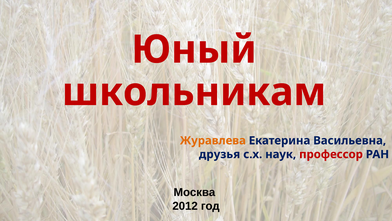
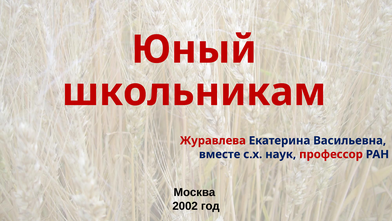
Журавлева colour: orange -> red (213, 140)
друзья: друзья -> вместе (220, 154)
2012: 2012 -> 2002 (185, 206)
